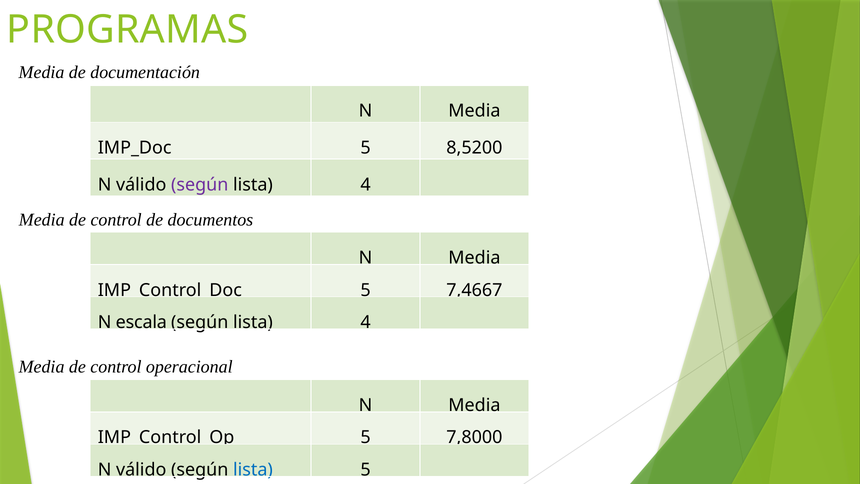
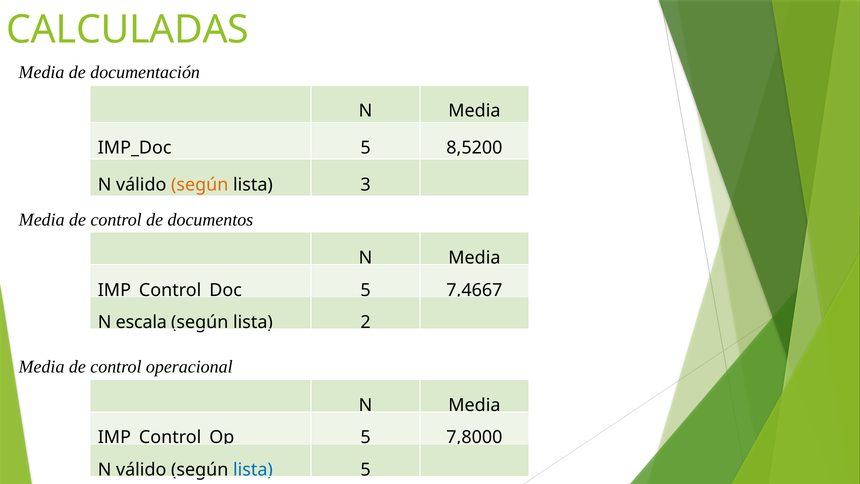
PROGRAMAS: PROGRAMAS -> CALCULADAS (128, 30)
según colour: purple -> orange (200, 185)
4: 4 -> 3 (366, 185)
4: 4 -> 2 (366, 322)
